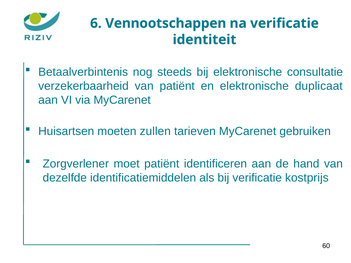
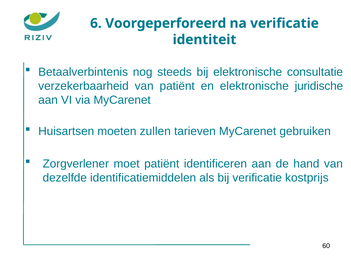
Vennootschappen: Vennootschappen -> Voorgeperforeerd (166, 23)
duplicaat: duplicaat -> juridische (319, 86)
